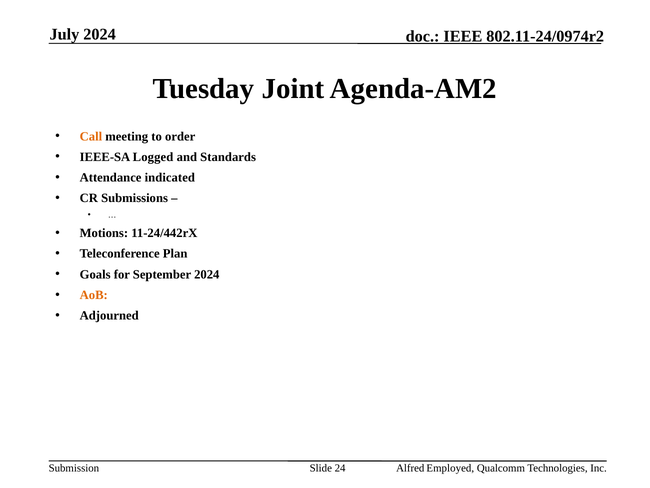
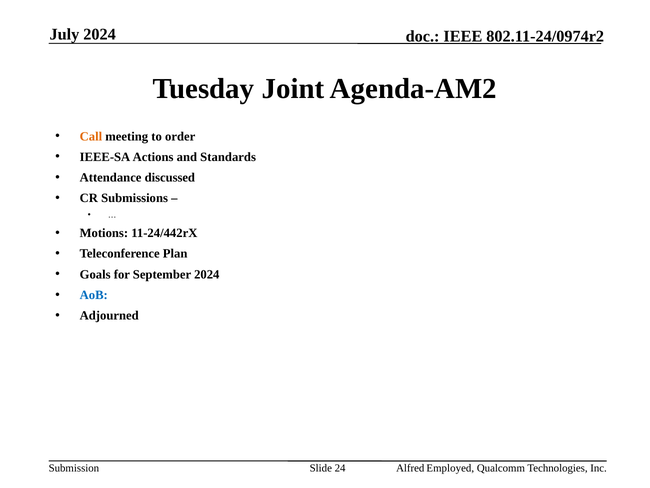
Logged: Logged -> Actions (153, 157)
indicated: indicated -> discussed (170, 177)
AoB colour: orange -> blue (94, 295)
